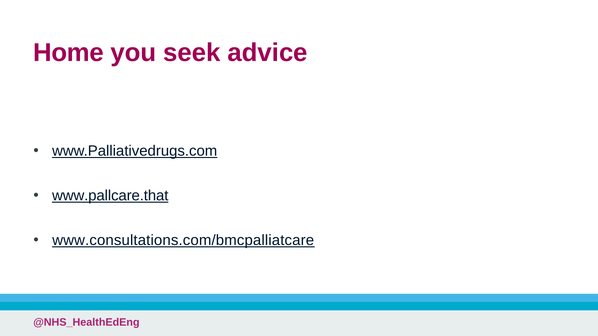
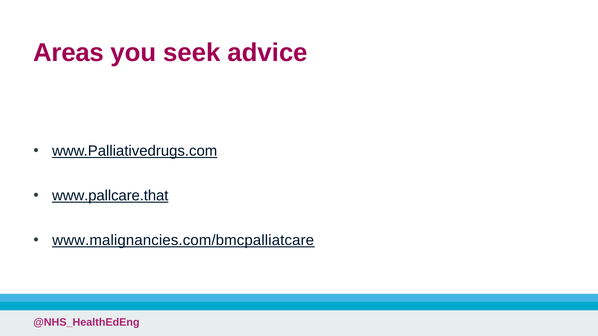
Home: Home -> Areas (69, 53)
www.consultations.com/bmcpalliatcare: www.consultations.com/bmcpalliatcare -> www.malignancies.com/bmcpalliatcare (183, 241)
